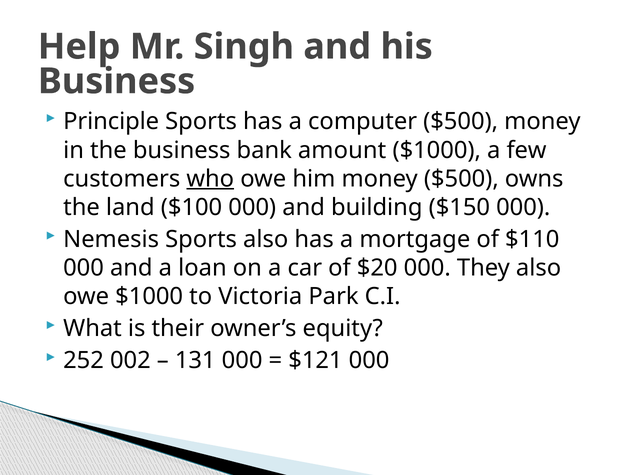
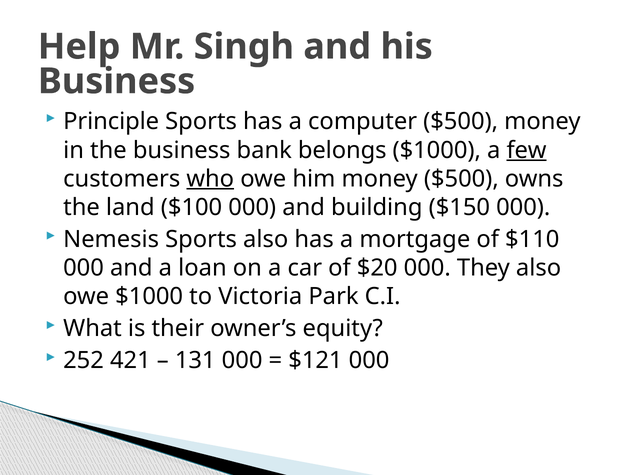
amount: amount -> belongs (342, 150)
few underline: none -> present (527, 150)
002: 002 -> 421 (130, 360)
